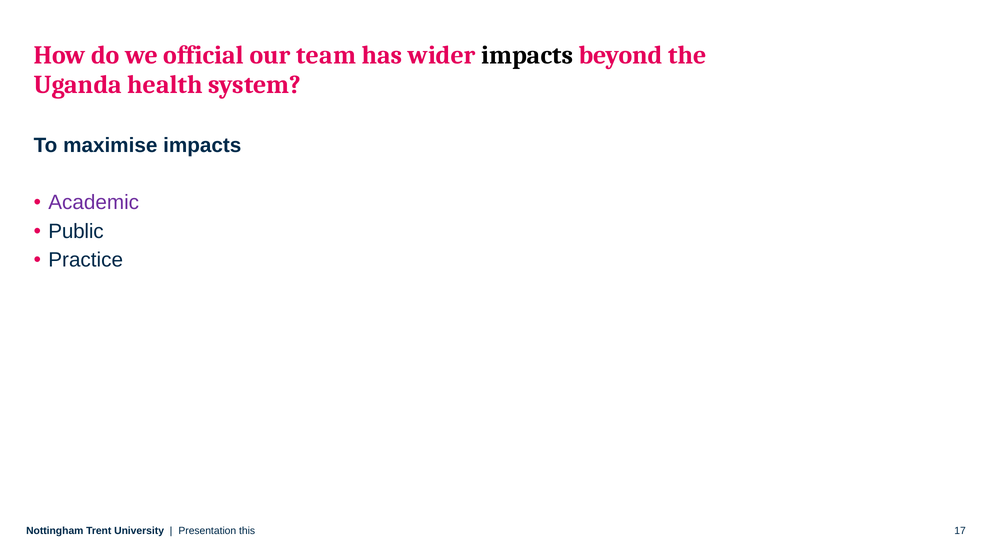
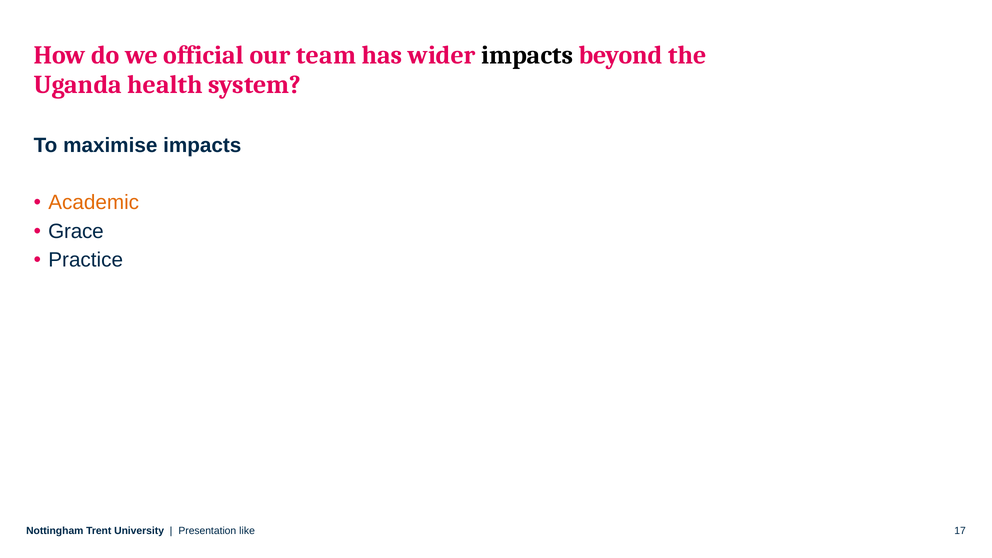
Academic colour: purple -> orange (94, 203)
Public: Public -> Grace (76, 231)
this: this -> like (247, 531)
